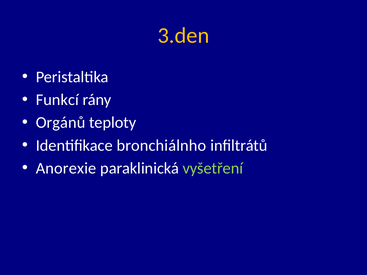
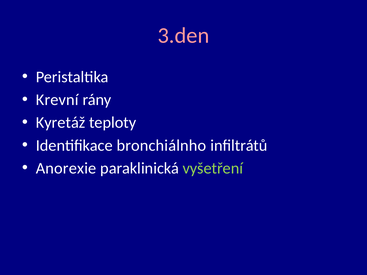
3.den colour: yellow -> pink (183, 36)
Funkcí: Funkcí -> Krevní (57, 100)
Orgánů: Orgánů -> Kyretáž (61, 123)
